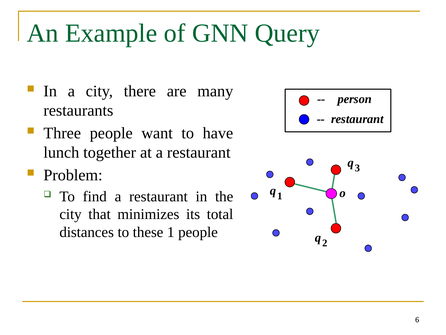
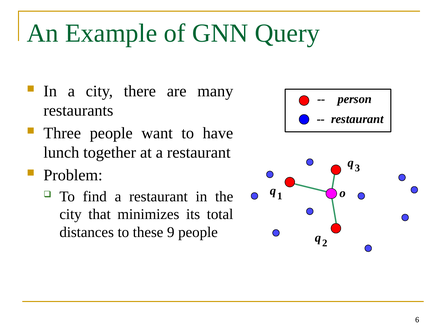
these 1: 1 -> 9 (171, 232)
